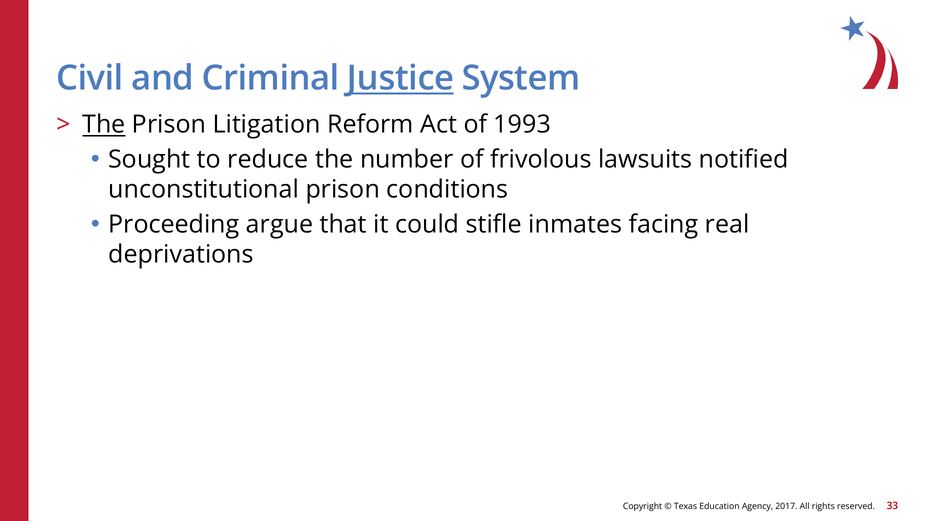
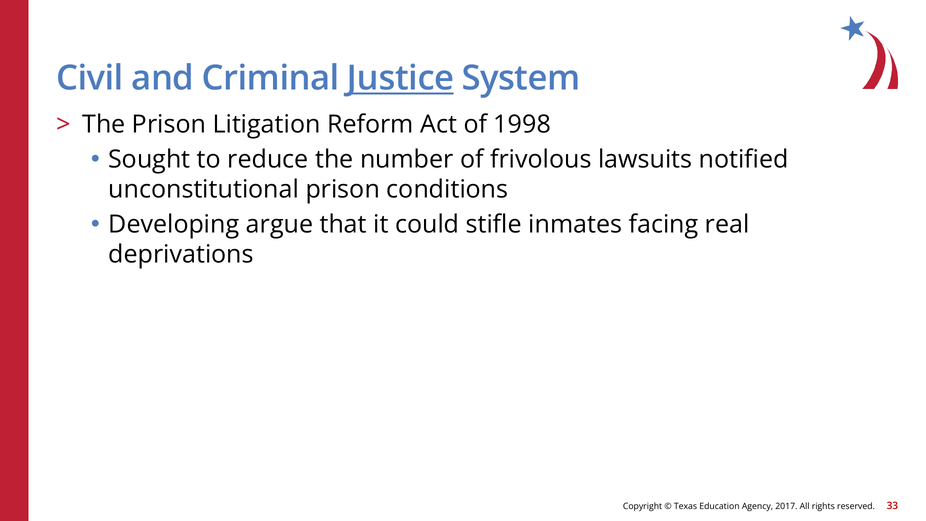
The underline: present -> none (104, 125)
1993: 1993 -> 1998 (522, 125)
Proceeding: Proceeding -> Developing (174, 225)
